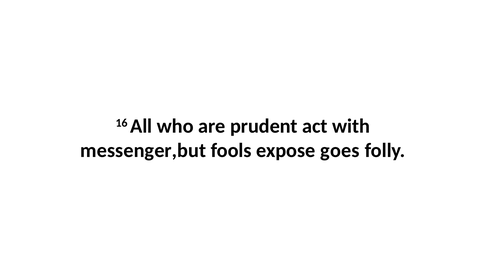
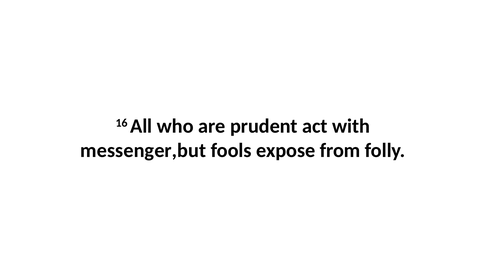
goes: goes -> from (340, 150)
